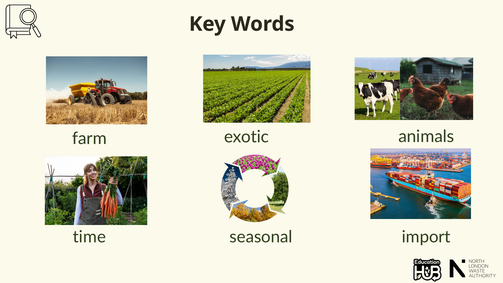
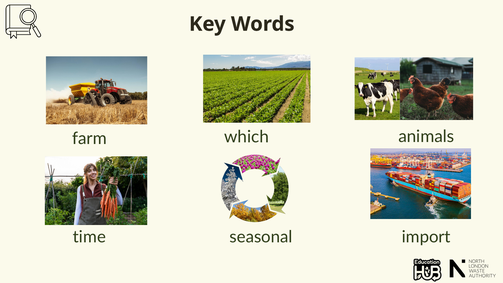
exotic: exotic -> which (246, 137)
